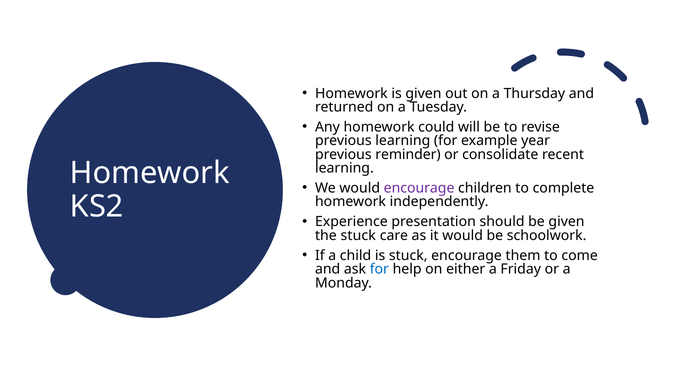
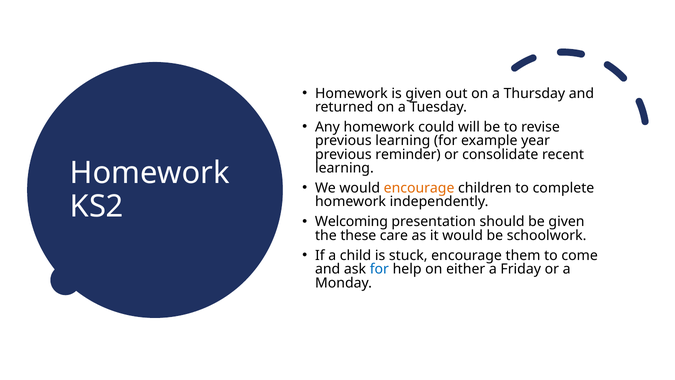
encourage colour: purple -> orange (419, 188)
Experience: Experience -> Welcoming (351, 222)
the stuck: stuck -> these (358, 235)
